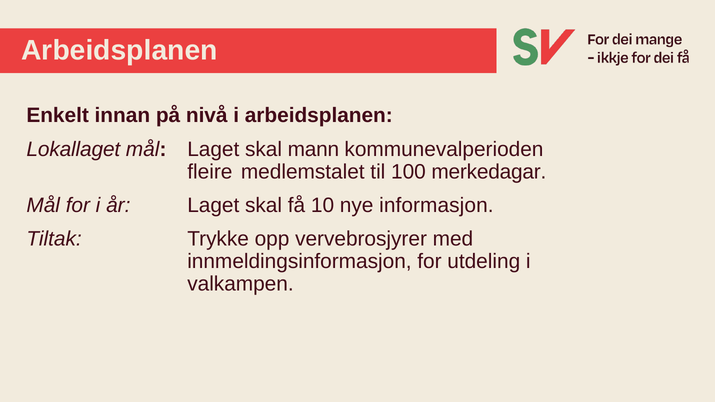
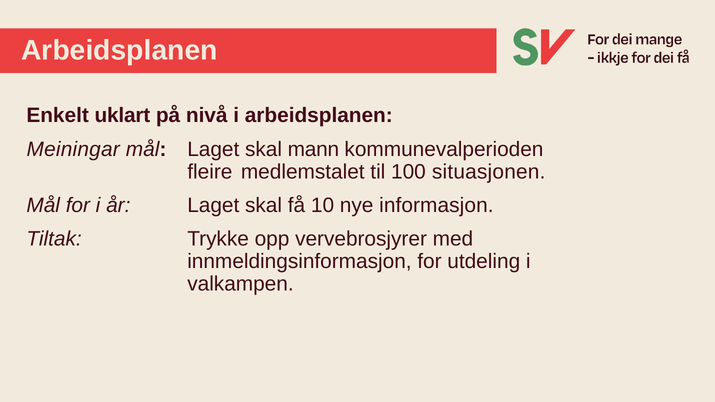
innan: innan -> uklart (122, 116)
Lokallaget: Lokallaget -> Meiningar (73, 149)
merkedagar: merkedagar -> situasjonen (489, 172)
